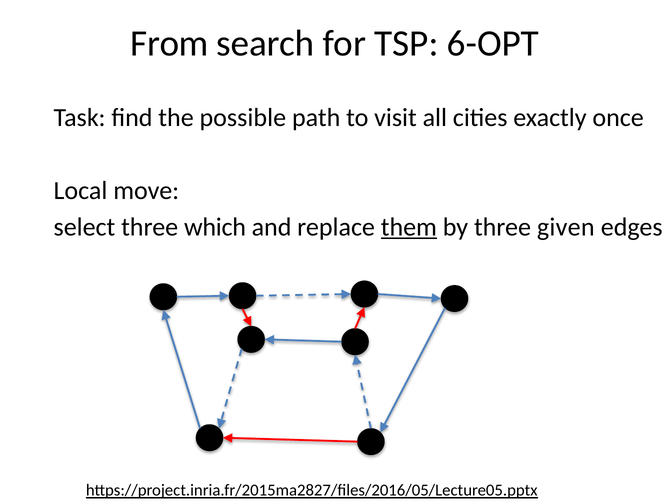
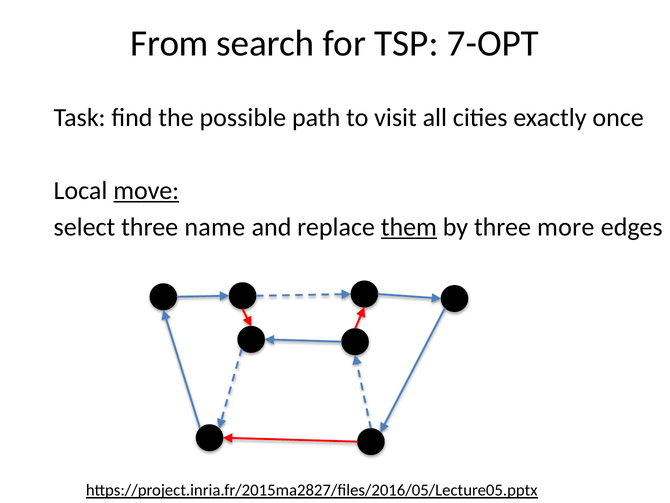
6-OPT: 6-OPT -> 7-OPT (493, 44)
move underline: none -> present (146, 191)
which: which -> name (215, 227)
given: given -> more (566, 227)
